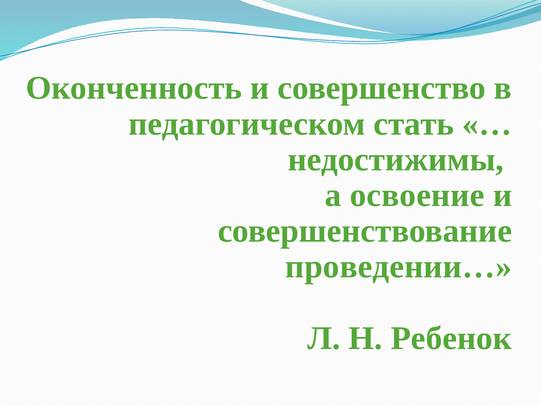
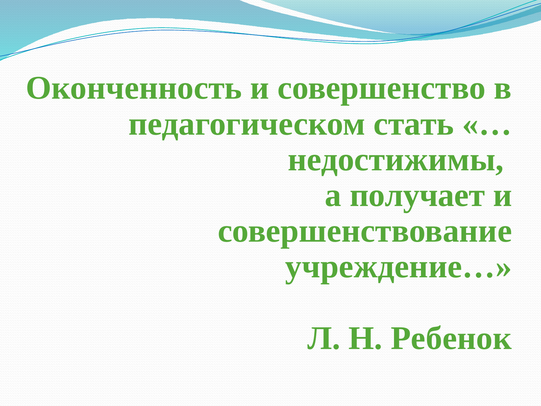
освоение: освоение -> получает (417, 195)
проведении…: проведении… -> учреждение… (399, 266)
